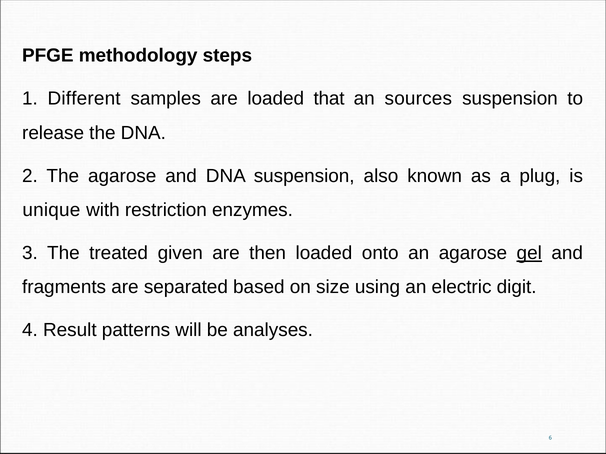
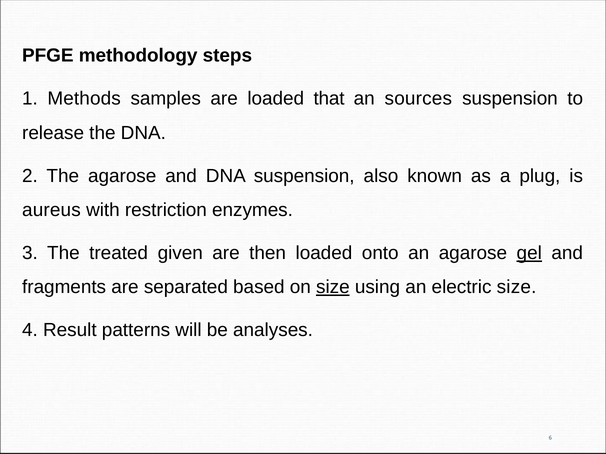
Different: Different -> Methods (84, 99)
unique: unique -> aureus (51, 210)
size underline: none -> present (333, 287)
electric digit: digit -> size (517, 287)
